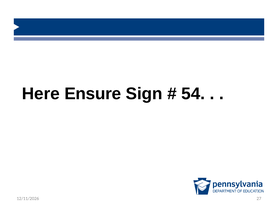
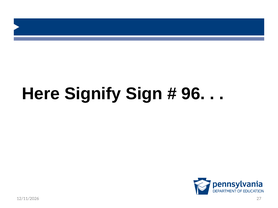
Ensure: Ensure -> Signify (93, 94)
54: 54 -> 96 (193, 94)
